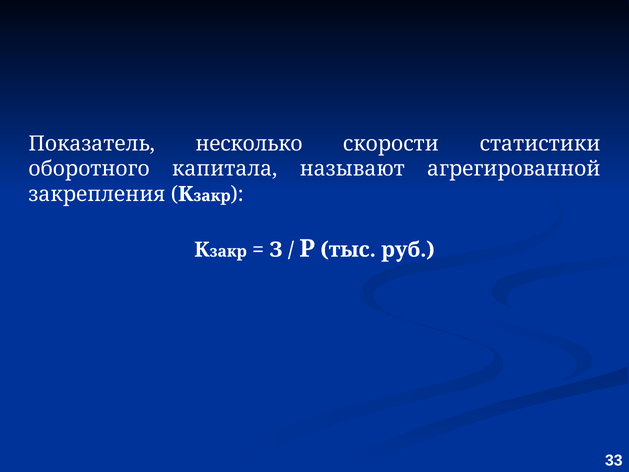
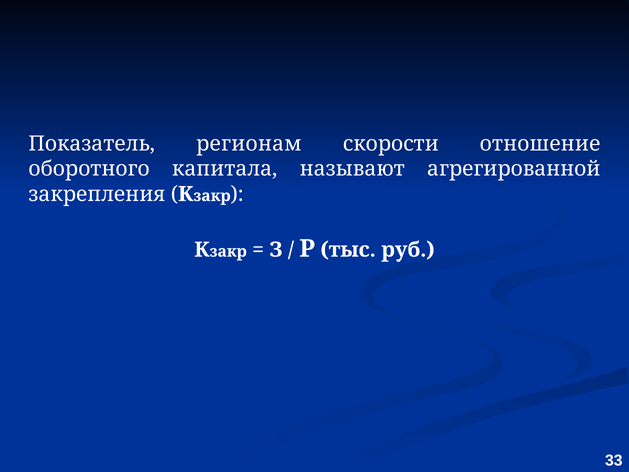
несколько: несколько -> регионам (249, 144)
статистики: статистики -> отношение (540, 144)
